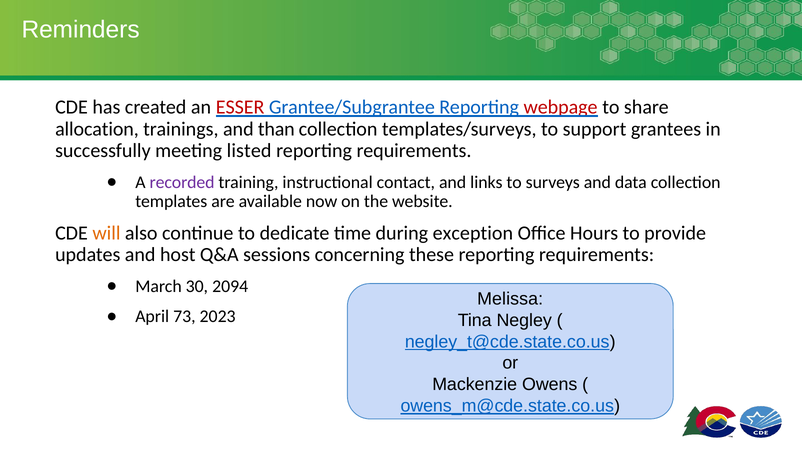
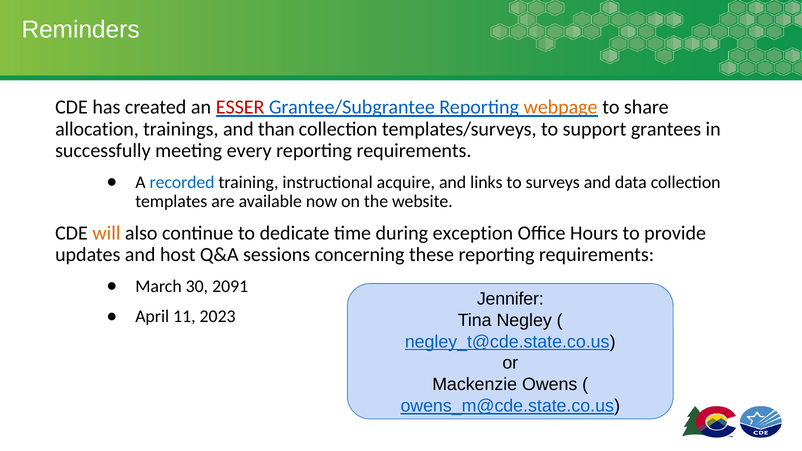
webpage colour: red -> orange (561, 107)
listed: listed -> every (249, 151)
recorded colour: purple -> blue (182, 182)
contact: contact -> acquire (406, 182)
2094: 2094 -> 2091 (230, 286)
Melissa: Melissa -> Jennifer (510, 299)
73: 73 -> 11 (184, 317)
